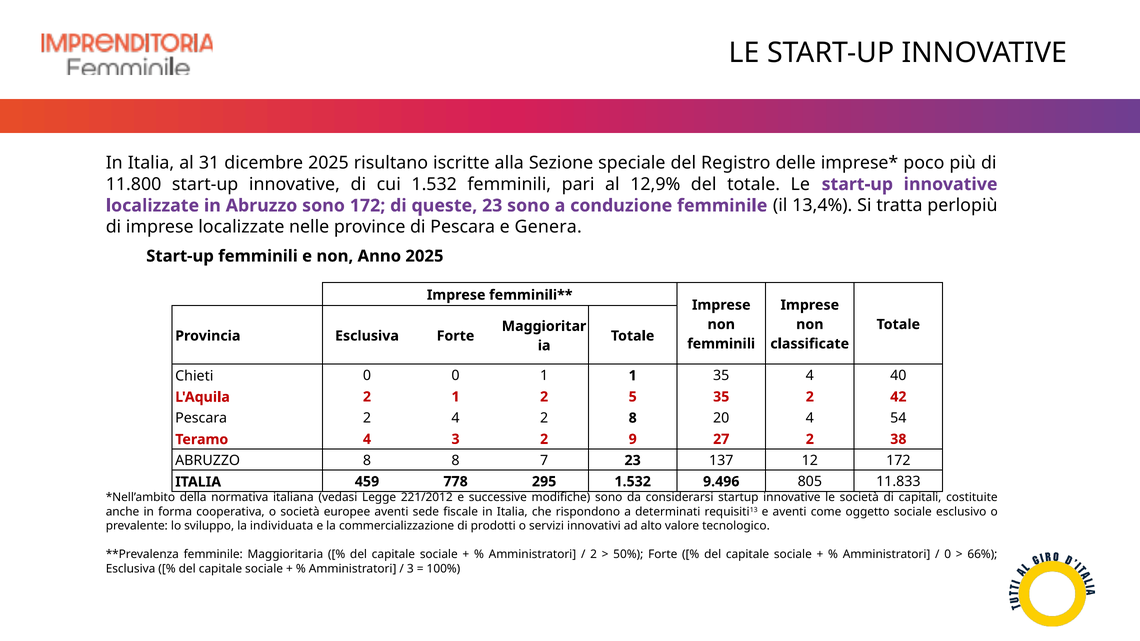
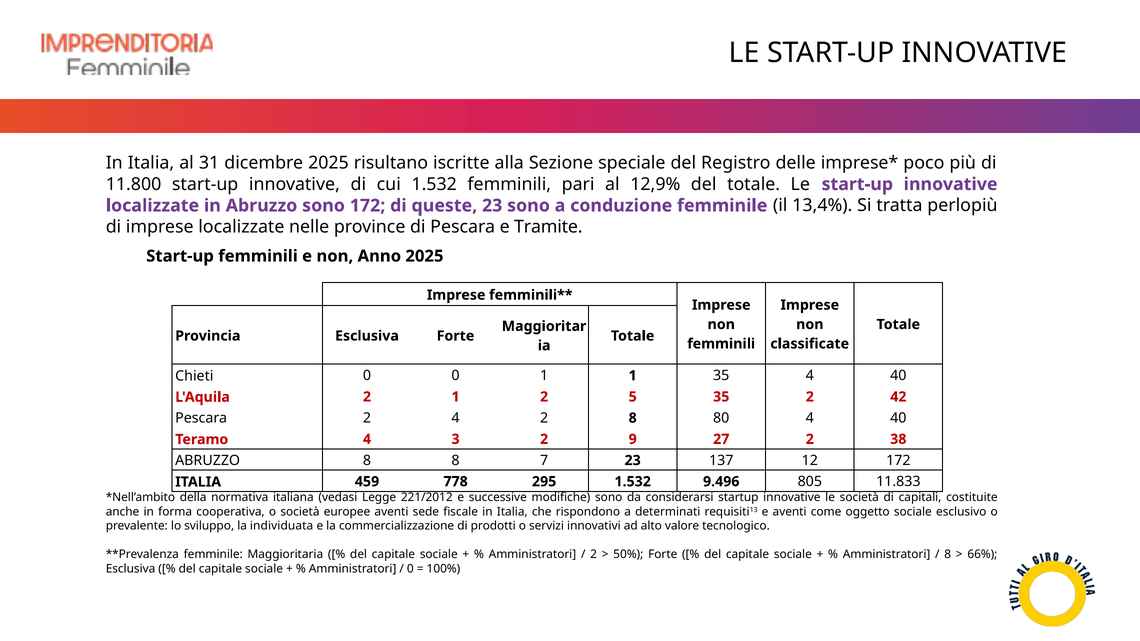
Genera: Genera -> Tramite (548, 227)
20: 20 -> 80 (721, 418)
54: 54 -> 40 (898, 418)
0: 0 -> 8 (948, 555)
3: 3 -> 0 (410, 569)
